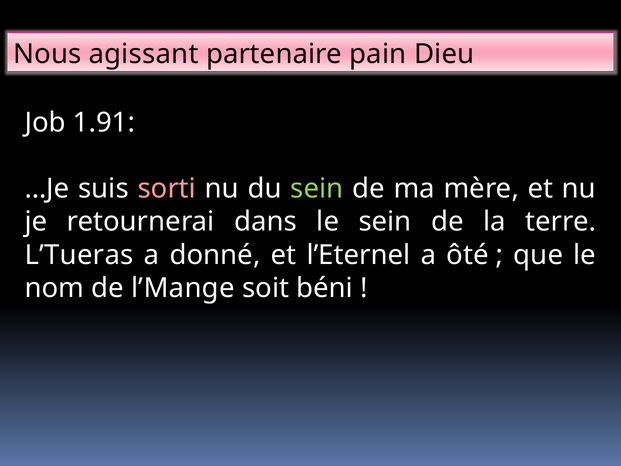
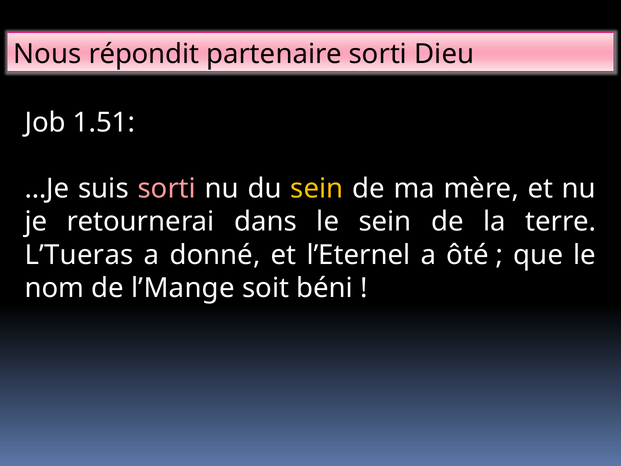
agissant: agissant -> répondit (144, 54)
partenaire pain: pain -> sorti (378, 54)
1.91: 1.91 -> 1.51 (104, 122)
sein colour: light green -> yellow (317, 189)
